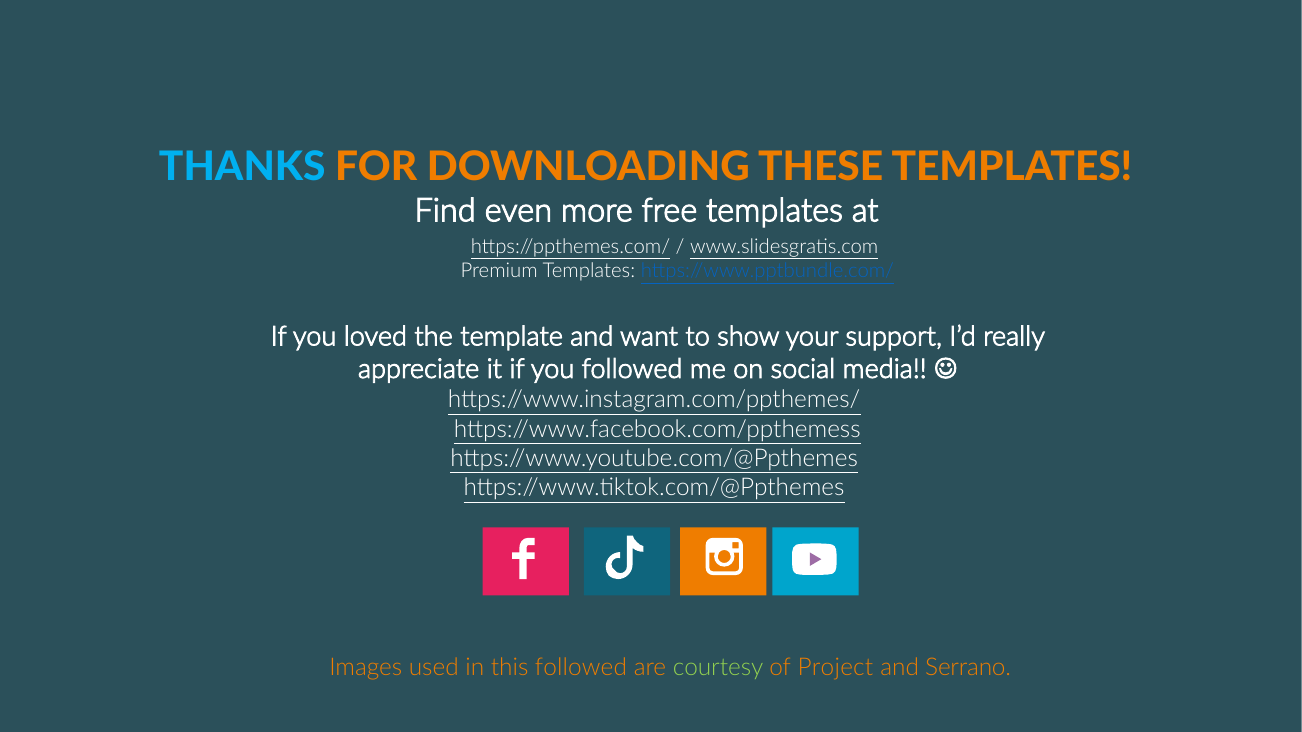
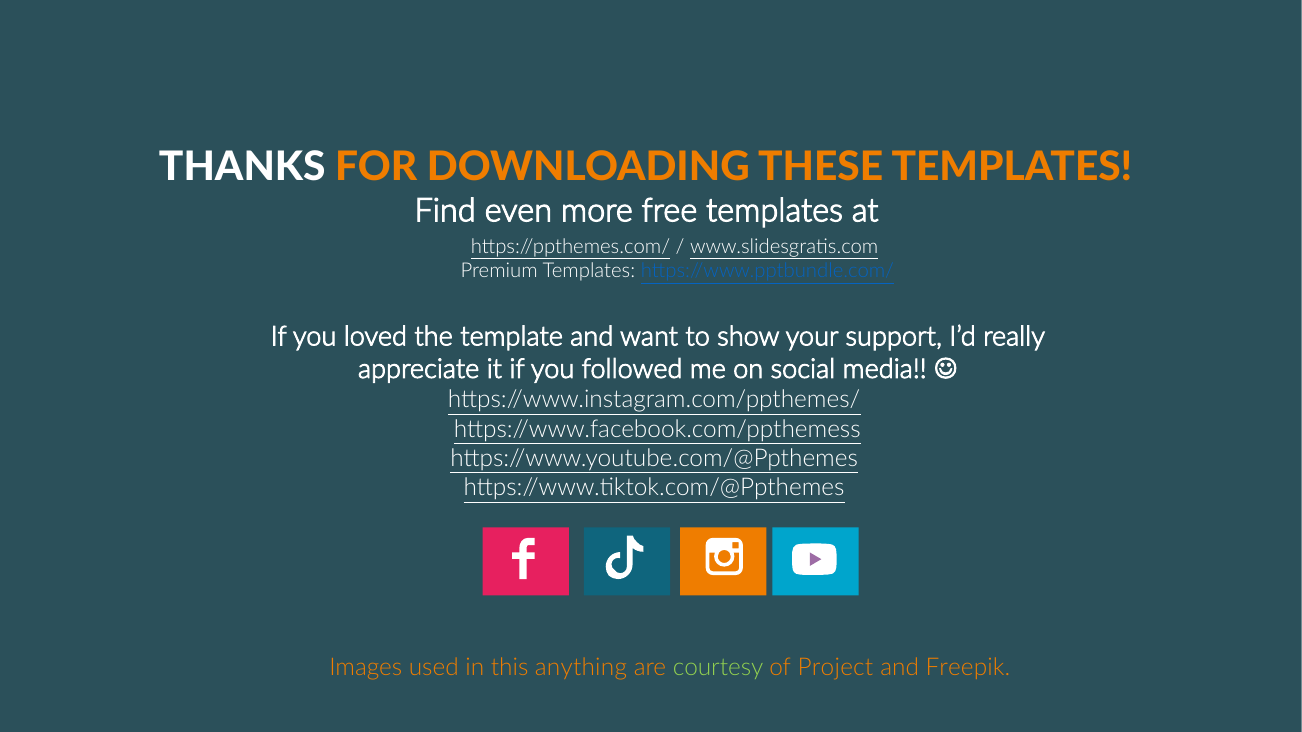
THANKS colour: light blue -> white (242, 167)
this followed: followed -> anything (581, 668)
Serrano: Serrano -> Freepik (968, 668)
